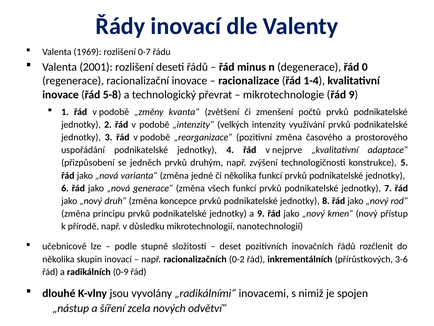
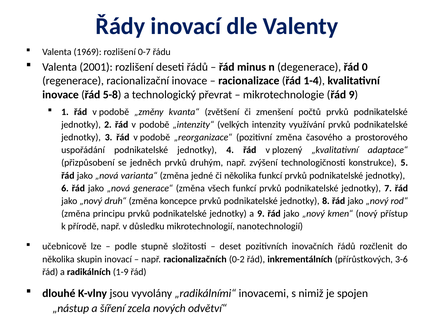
nejprve: nejprve -> plozený (287, 150)
0-9: 0-9 -> 1-9 (121, 272)
